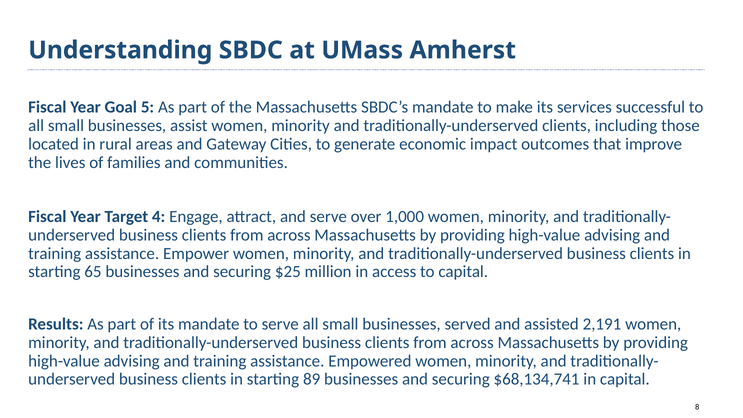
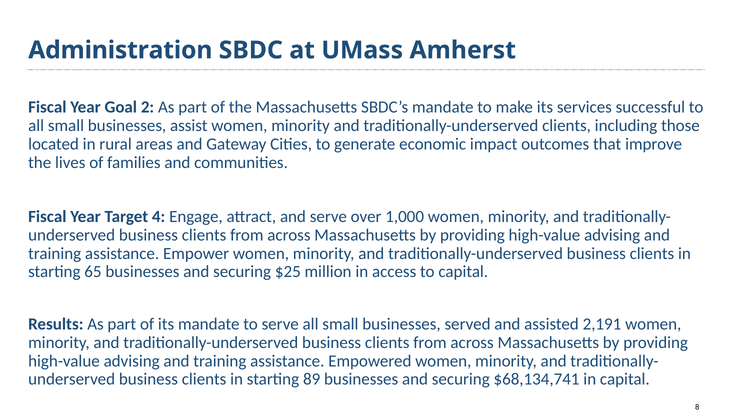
Understanding: Understanding -> Administration (120, 50)
5: 5 -> 2 (148, 107)
